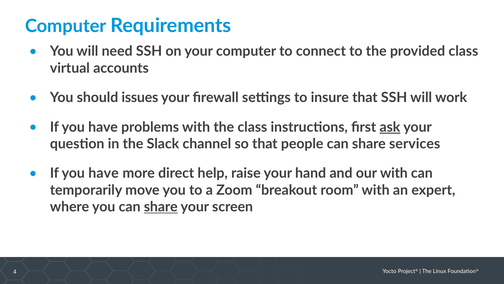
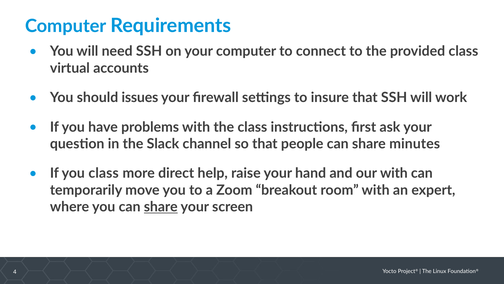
ask underline: present -> none (390, 127)
services: services -> minutes (415, 144)
have: have -> class (104, 173)
